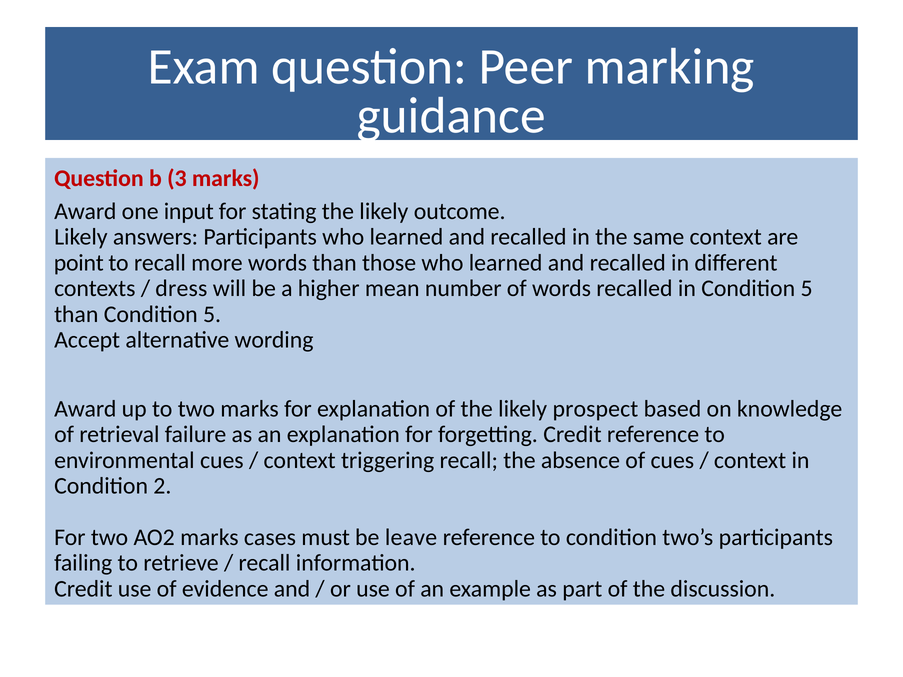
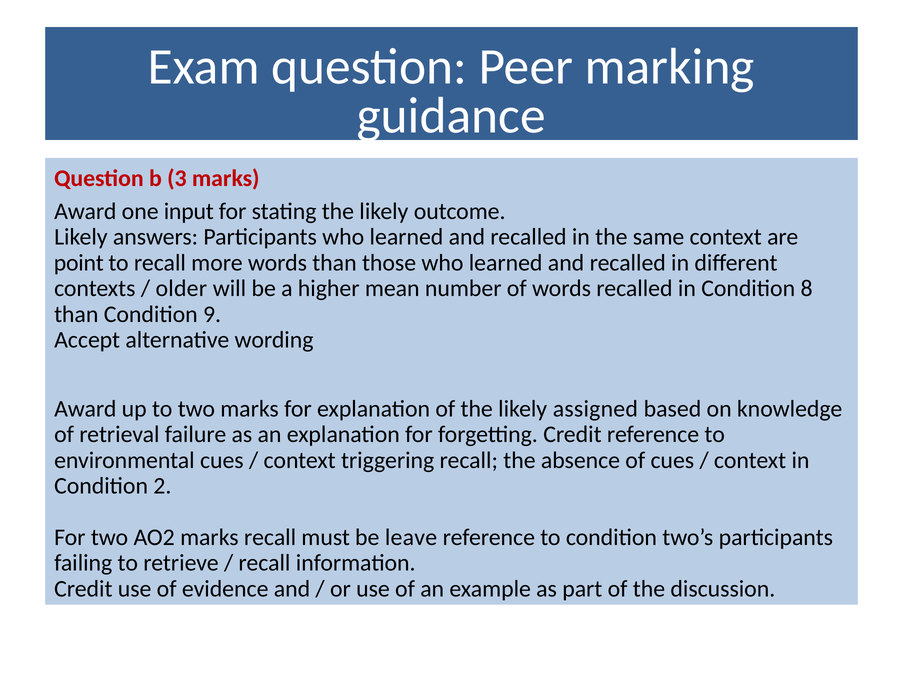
dress: dress -> older (181, 289)
in Condition 5: 5 -> 8 (807, 289)
than Condition 5: 5 -> 9 (212, 314)
prospect: prospect -> assigned (595, 409)
marks cases: cases -> recall (270, 538)
